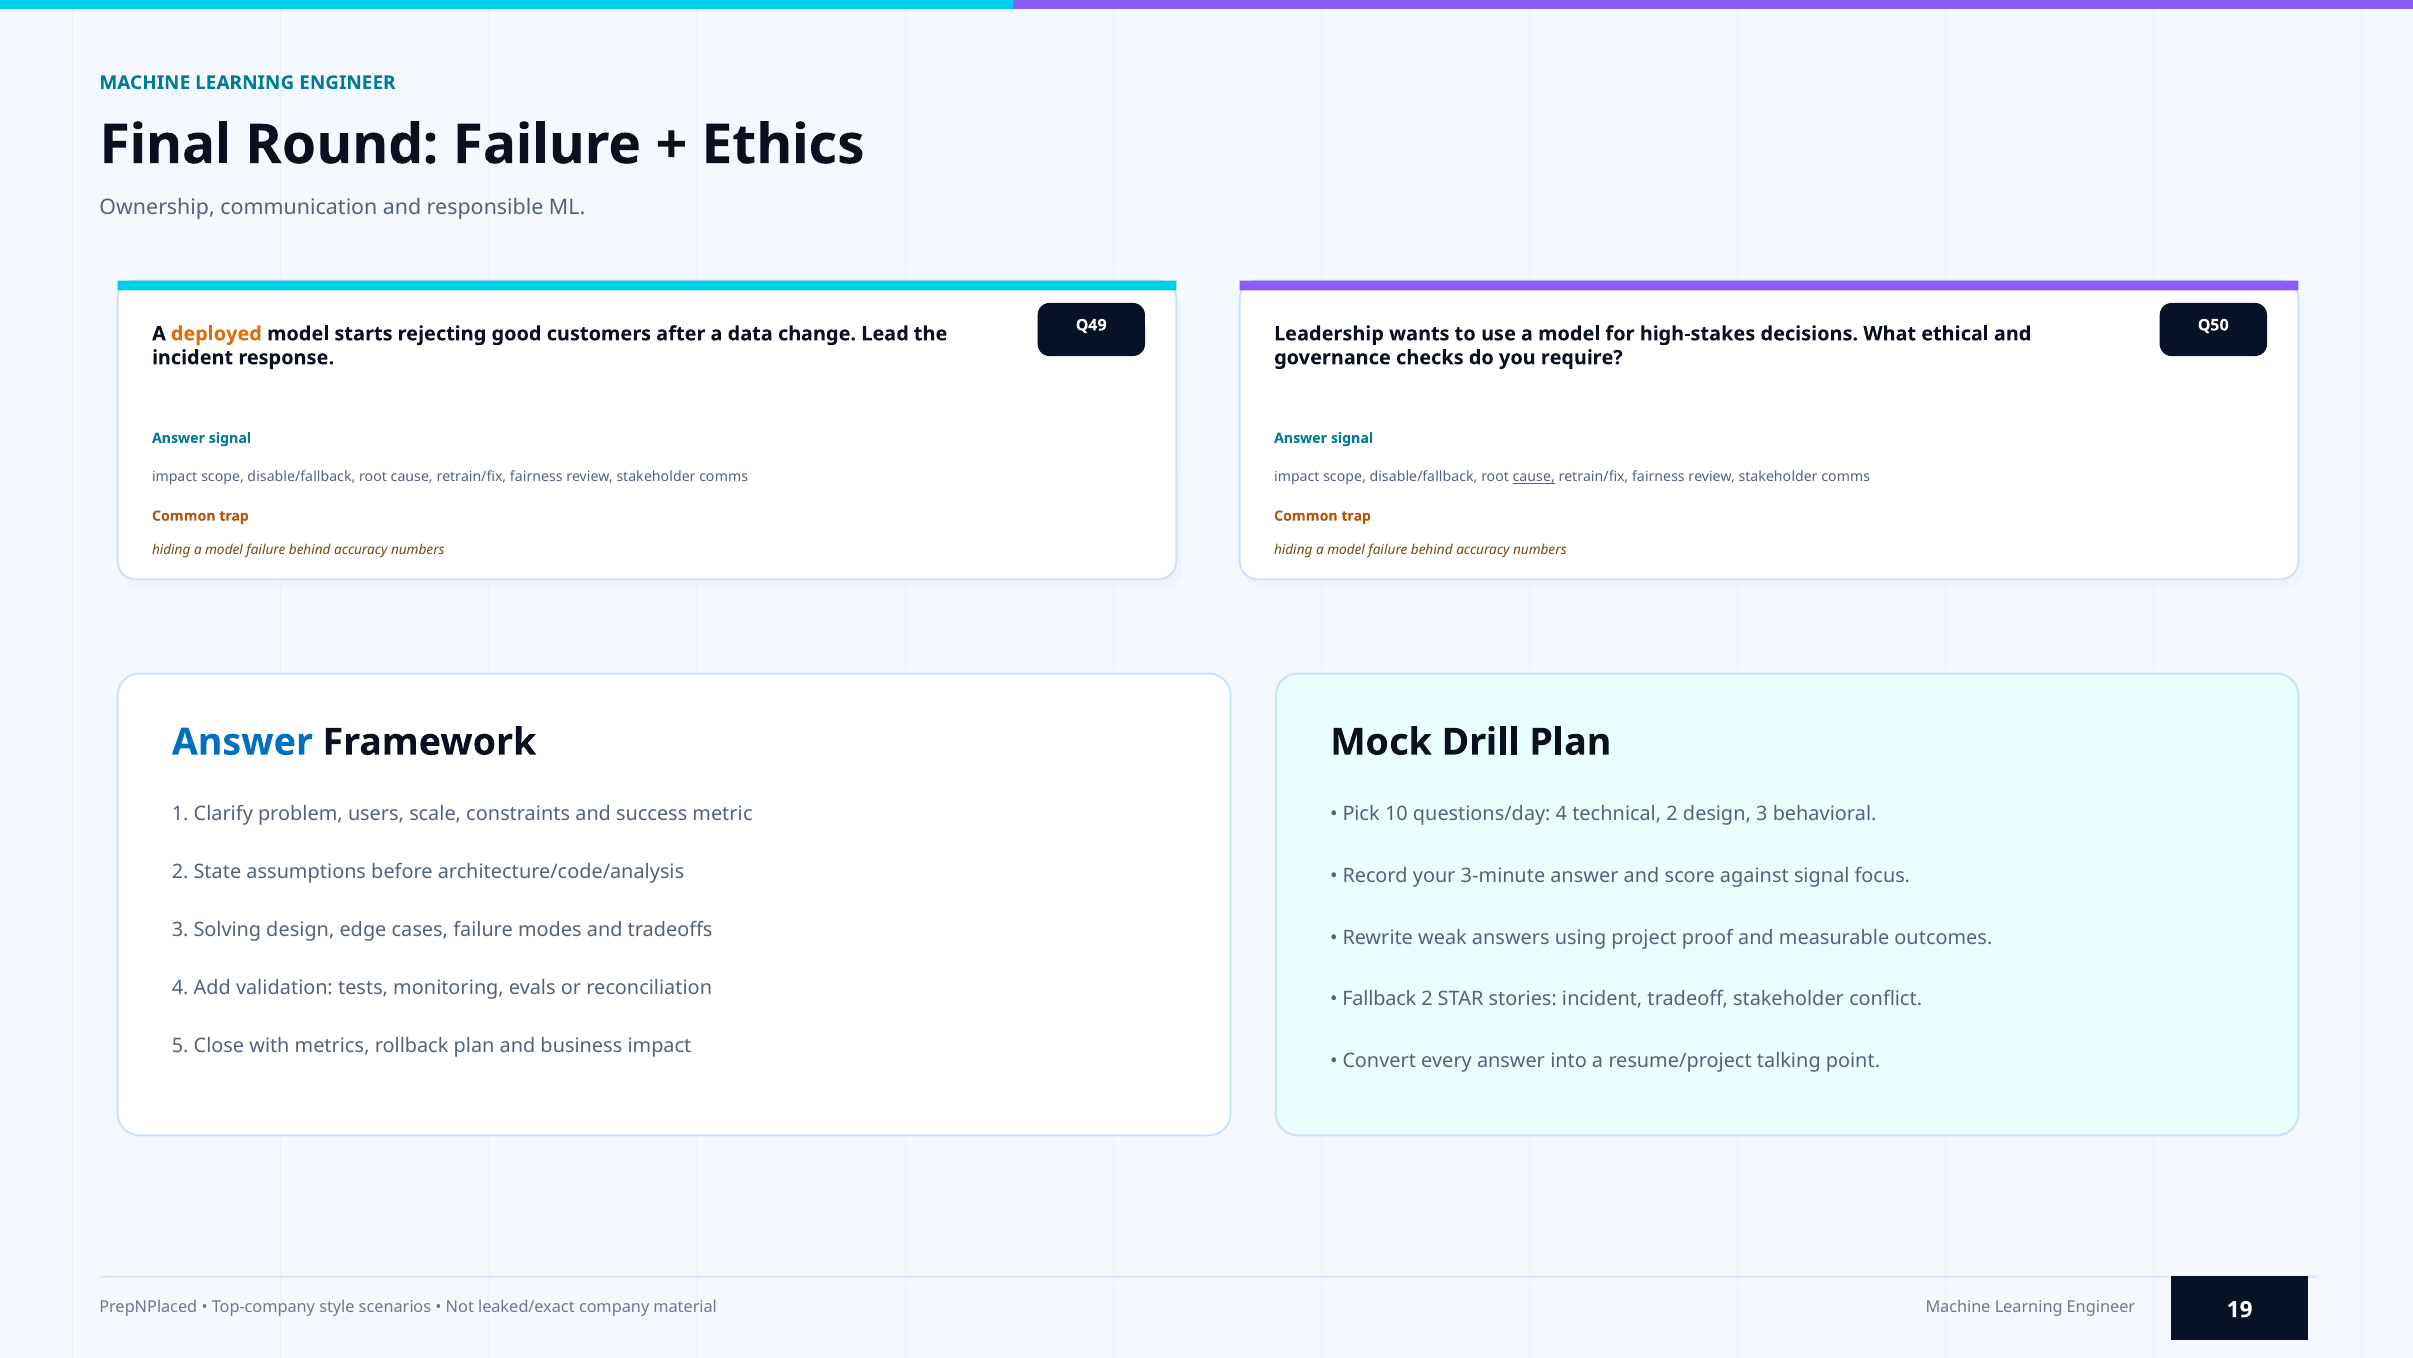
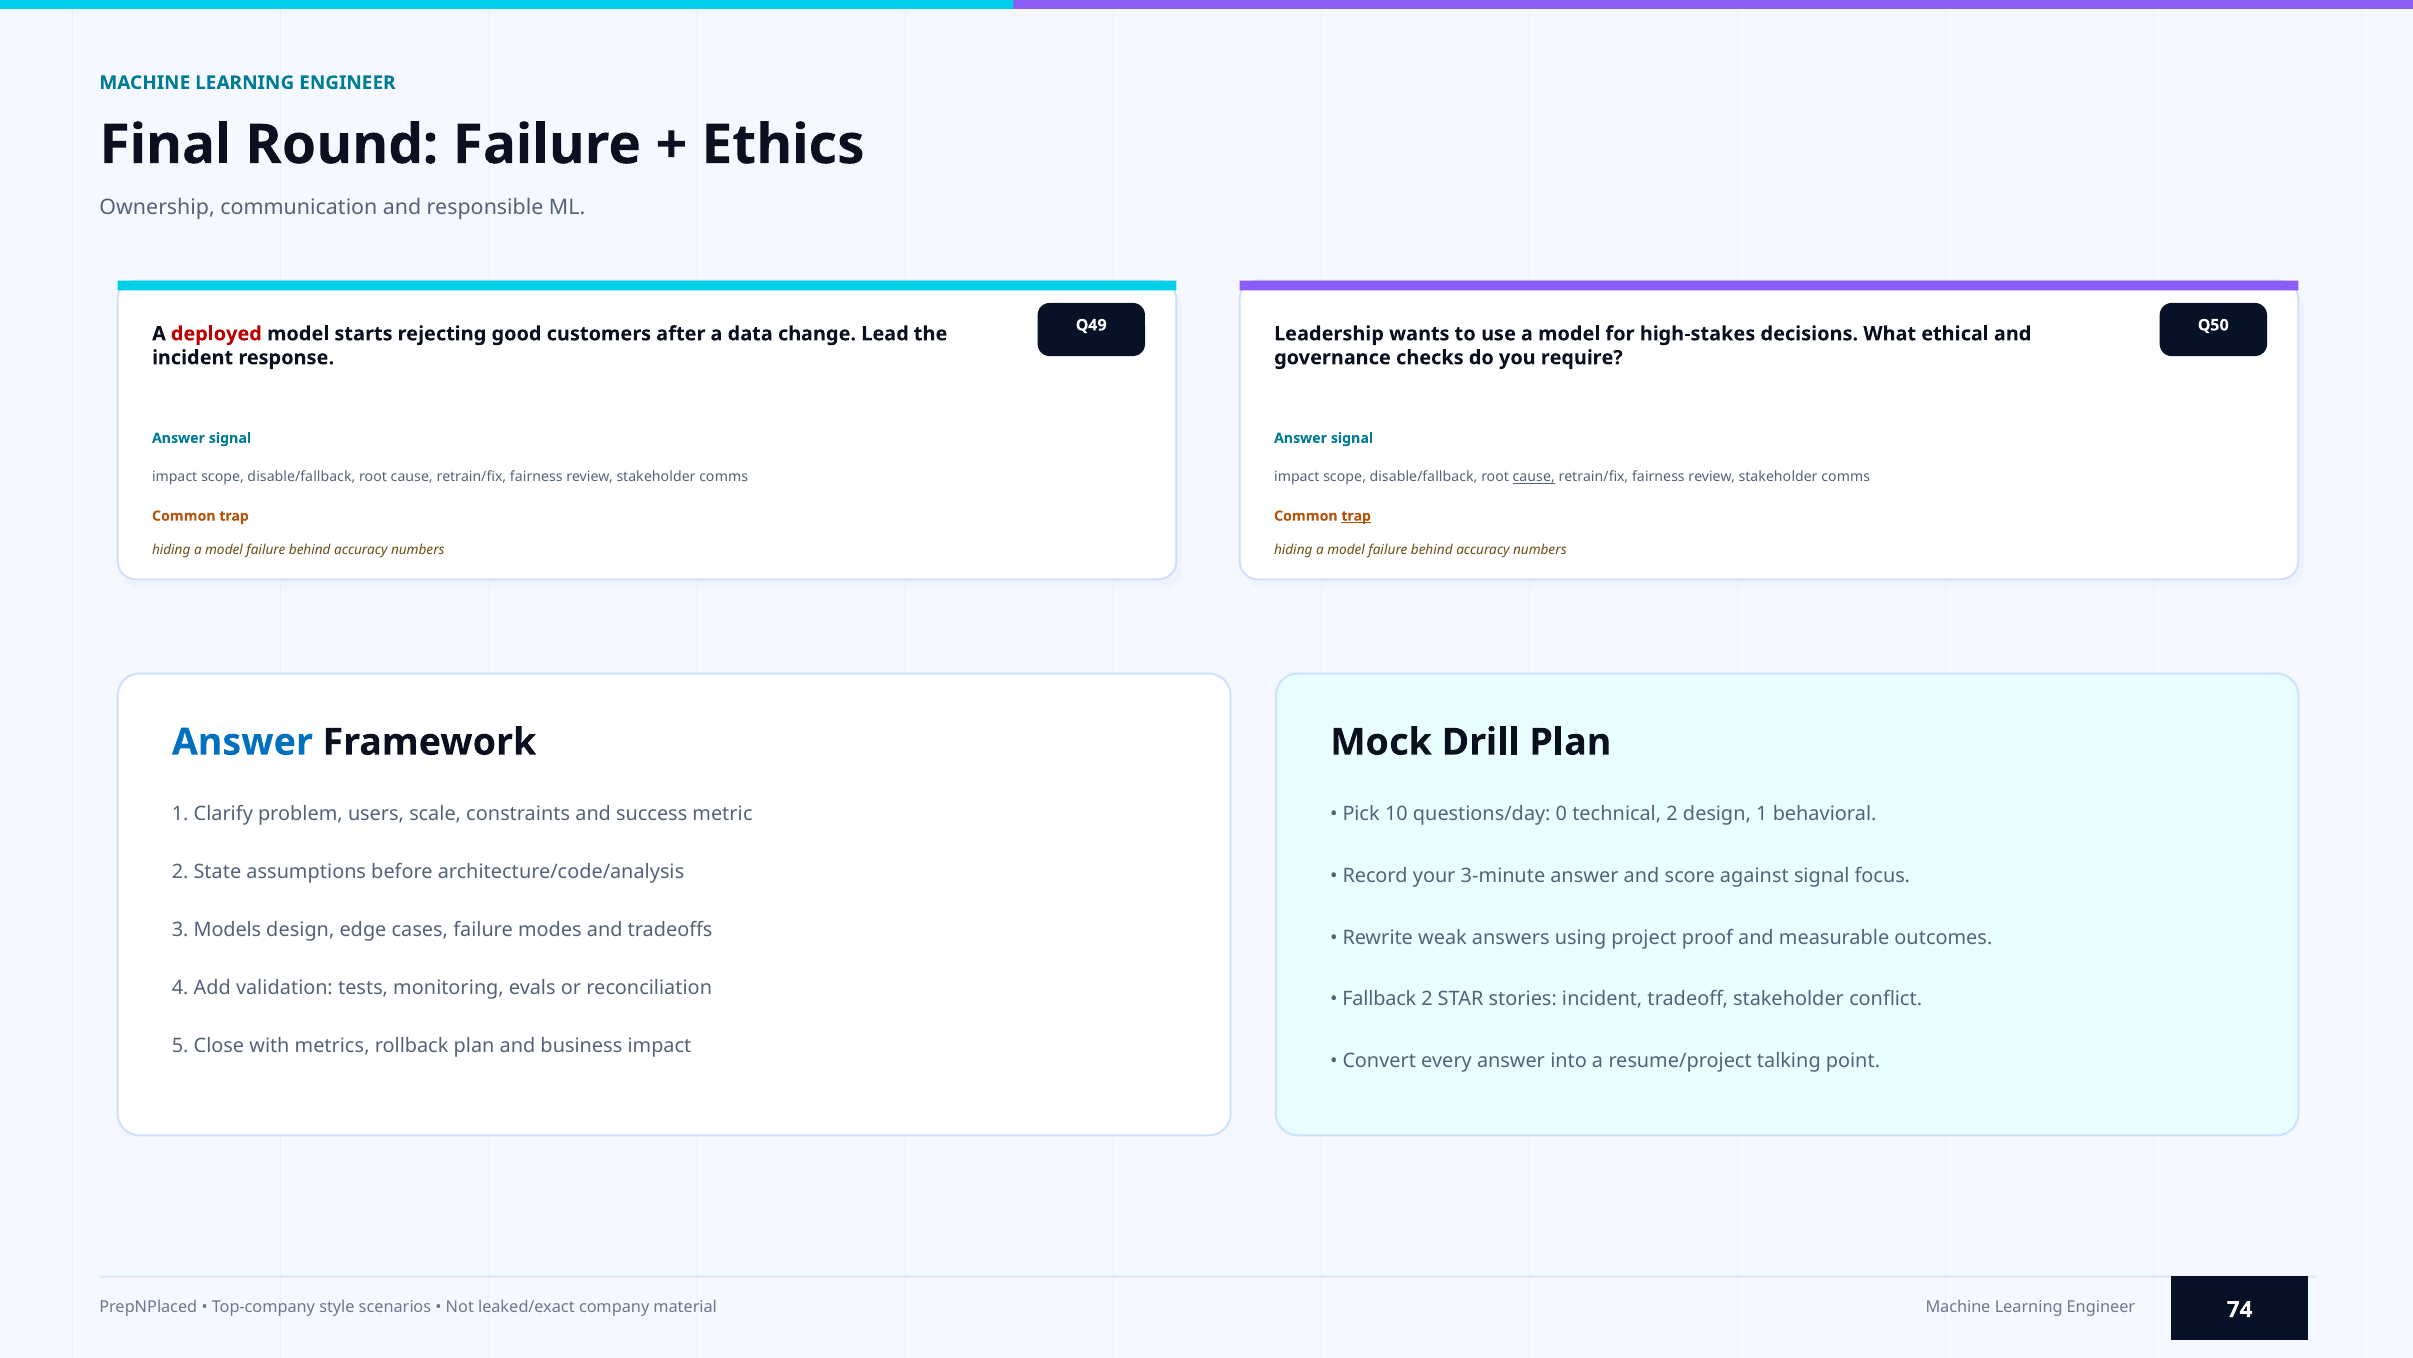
deployed colour: orange -> red (216, 334)
trap underline: none -> present (1356, 516)
questions/day 4: 4 -> 0 (1561, 814)
design 3: 3 -> 1 (1762, 814)
Solving: Solving -> Models (227, 930)
19: 19 -> 74 (2240, 1309)
